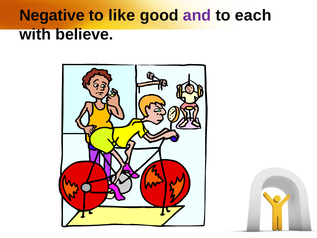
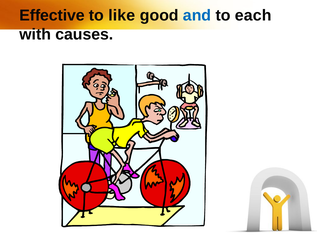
Negative: Negative -> Effective (52, 15)
and colour: purple -> blue (197, 15)
believe: believe -> causes (84, 34)
